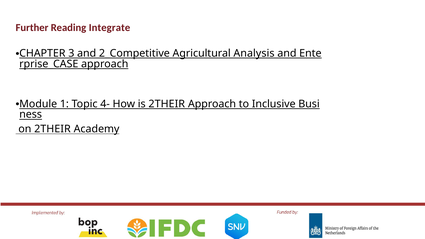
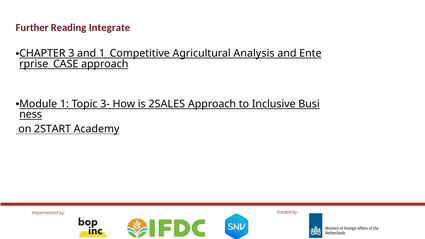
2_Competitive: 2_Competitive -> 1_Competitive (134, 53)
4-: 4- -> 3- (105, 104)
is 2THEIR: 2THEIR -> 2SALES (167, 104)
on 2THEIR: 2THEIR -> 2START (53, 129)
